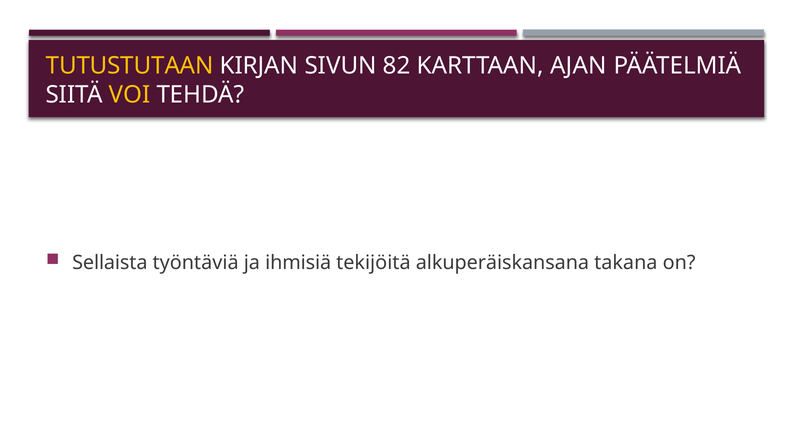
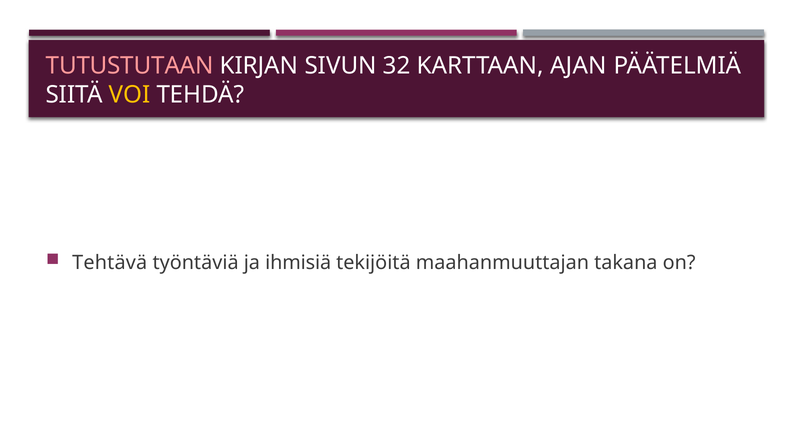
TUTUSTUTAAN colour: yellow -> pink (130, 66)
82: 82 -> 32 (397, 66)
Sellaista: Sellaista -> Tehtävä (110, 263)
alkuperäiskansana: alkuperäiskansana -> maahanmuuttajan (502, 263)
